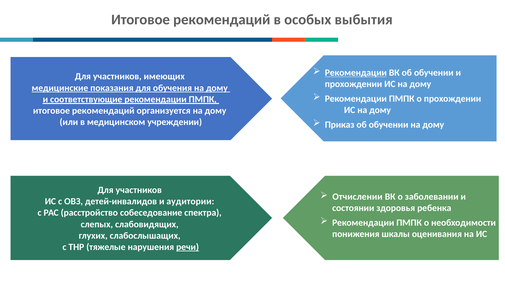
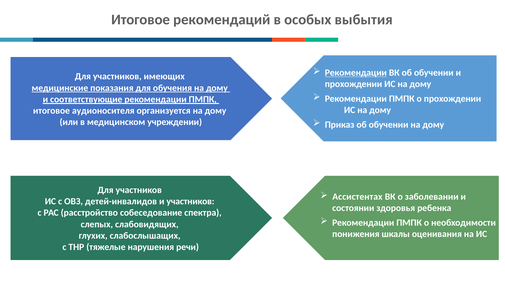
рекомендаций: рекомендаций -> аудионосителя (103, 111)
Отчислении: Отчислении -> Ассистентах (357, 197)
и аудитории: аудитории -> участников (190, 202)
речи underline: present -> none (188, 247)
